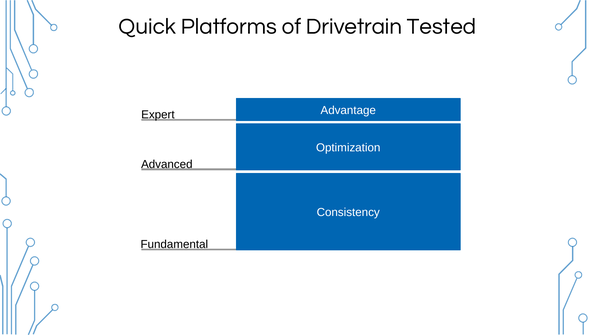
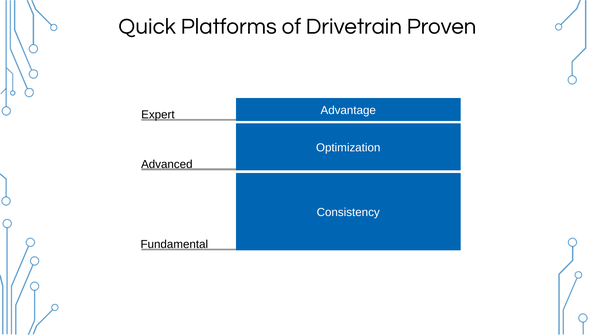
Tested: Tested -> Proven (442, 26)
